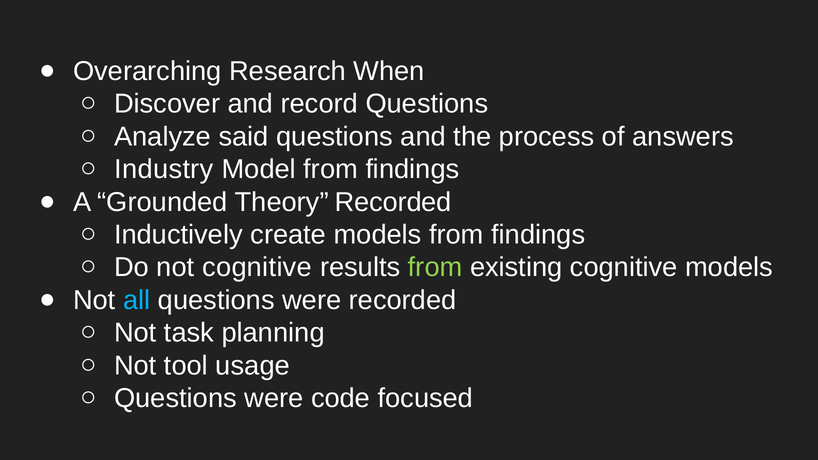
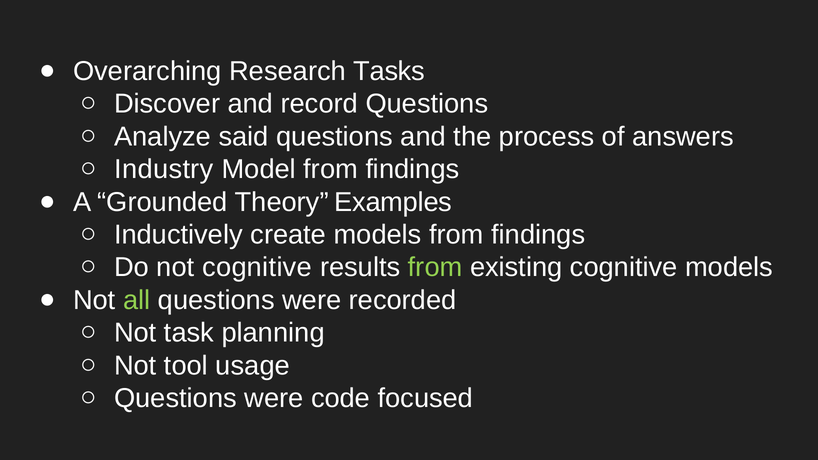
When: When -> Tasks (389, 71)
Theory Recorded: Recorded -> Examples (393, 202)
all colour: light blue -> light green (137, 300)
